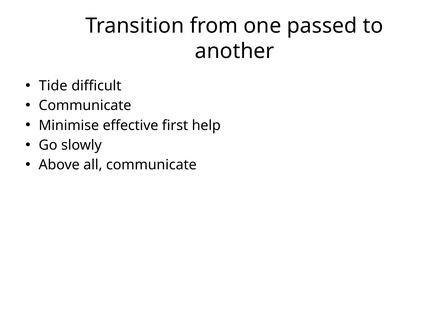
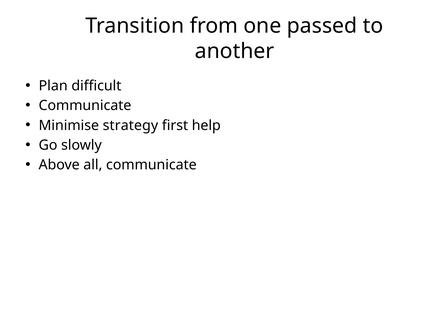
Tide: Tide -> Plan (53, 86)
effective: effective -> strategy (130, 125)
